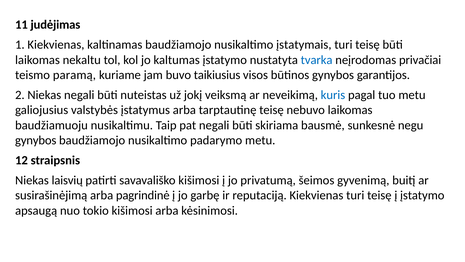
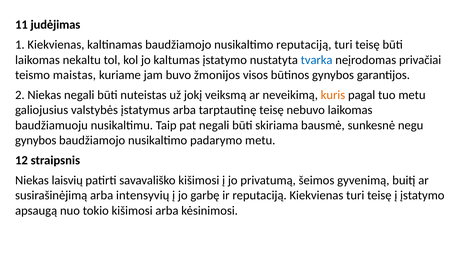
nusikaltimo įstatymais: įstatymais -> reputaciją (304, 45)
paramą: paramą -> maistas (74, 75)
taikiusius: taikiusius -> žmonijos (217, 75)
kuris colour: blue -> orange (333, 95)
pagrindinė: pagrindinė -> intensyvių (143, 195)
